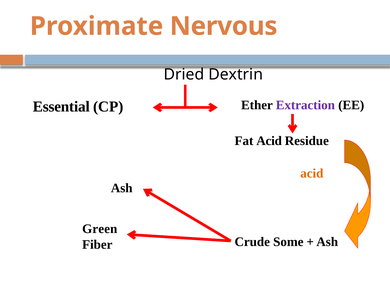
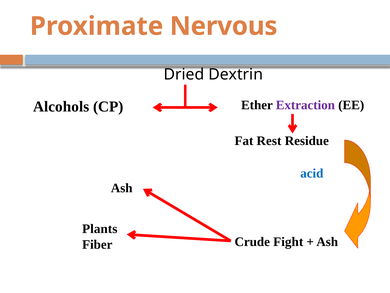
Essential: Essential -> Alcohols (61, 106)
Fat Acid: Acid -> Rest (269, 141)
acid colour: orange -> blue (312, 173)
Green: Green -> Plants (100, 228)
Some: Some -> Fight (288, 241)
